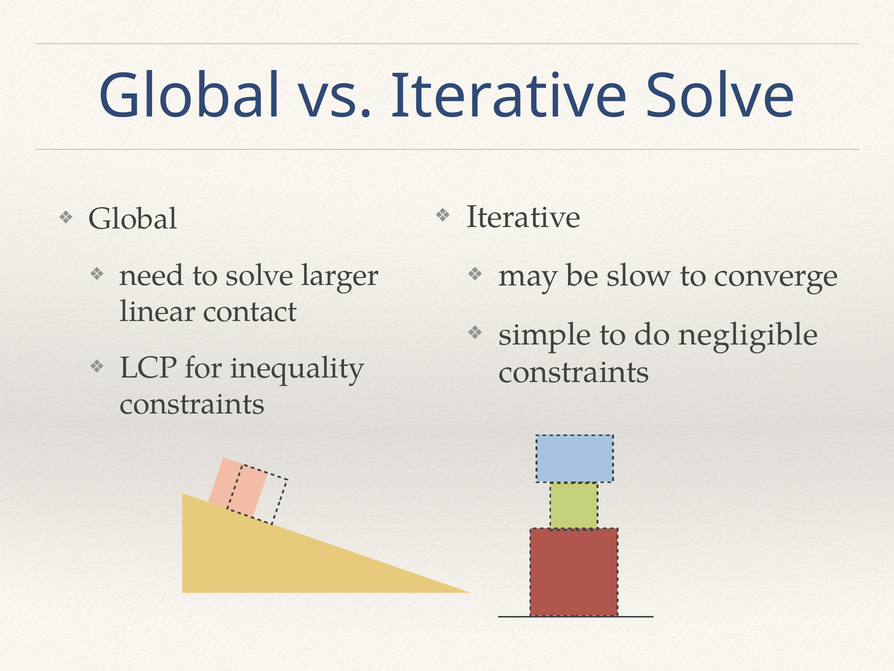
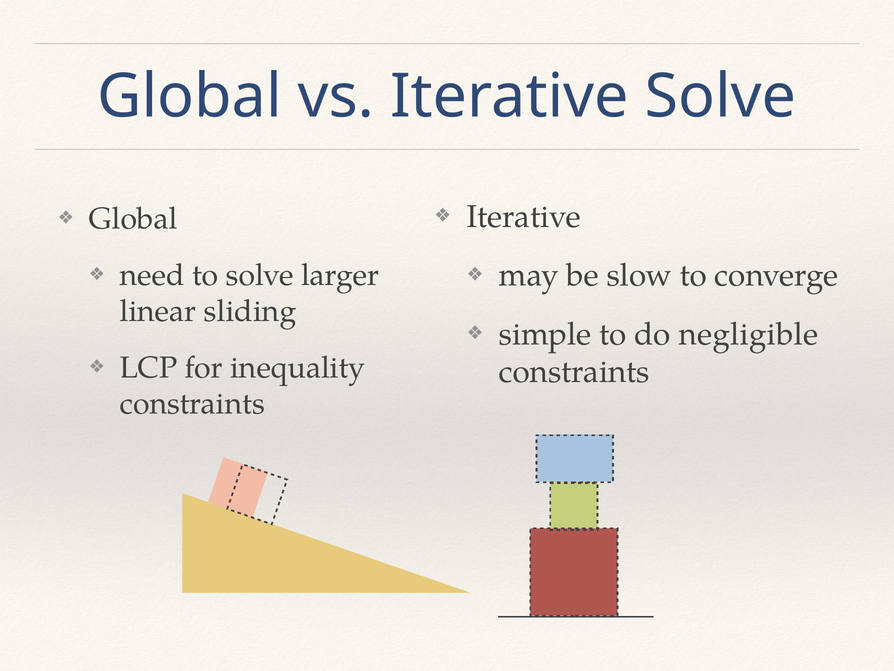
contact: contact -> sliding (250, 311)
